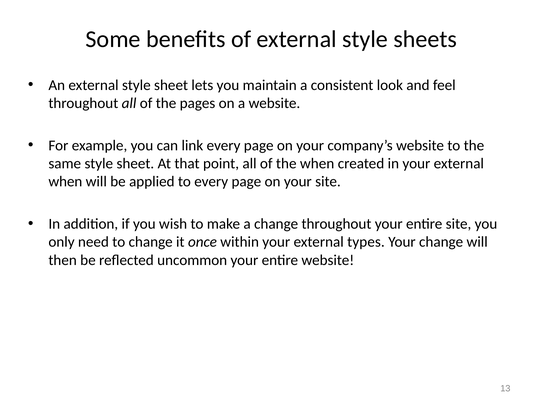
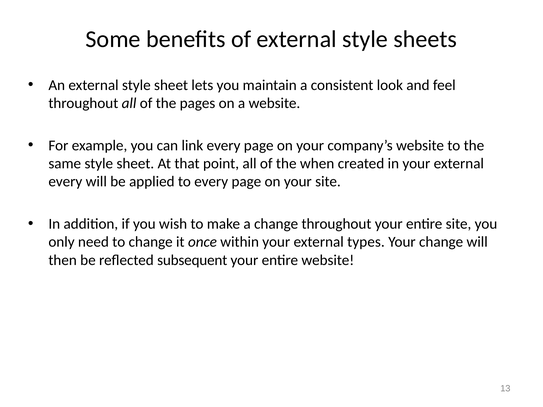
when: when -> every (65, 182)
uncommon: uncommon -> subsequent (192, 260)
